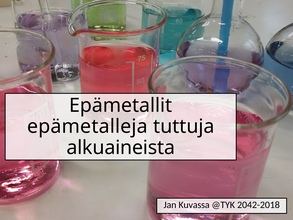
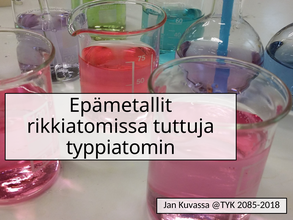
epämetalleja: epämetalleja -> rikkiatomissa (88, 126)
alkuaineista: alkuaineista -> typpiatomin (121, 147)
2042-2018: 2042-2018 -> 2085-2018 (258, 205)
